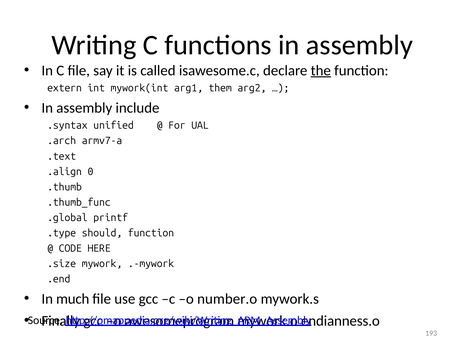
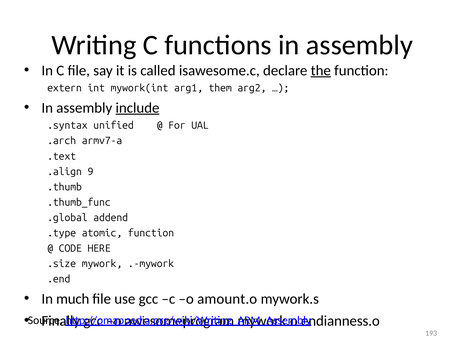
include underline: none -> present (138, 108)
0: 0 -> 9 (90, 172)
printf: printf -> addend (111, 218)
should: should -> atomic (102, 233)
number.o: number.o -> amount.o (227, 299)
